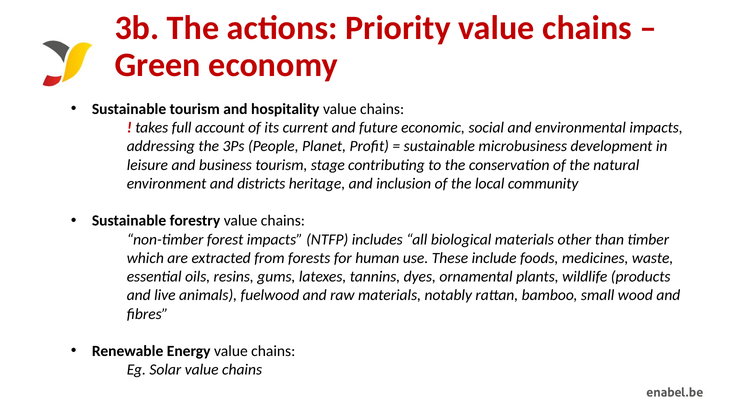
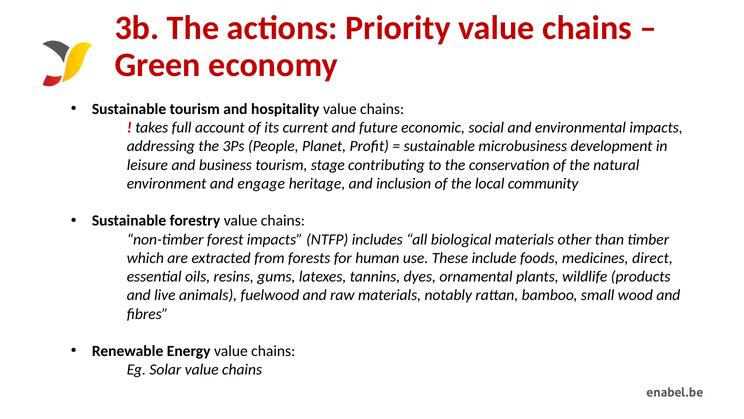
districts: districts -> engage (261, 183)
waste: waste -> direct (653, 258)
